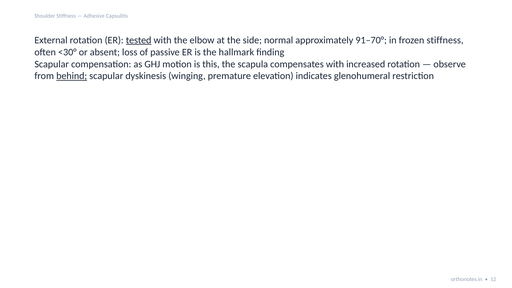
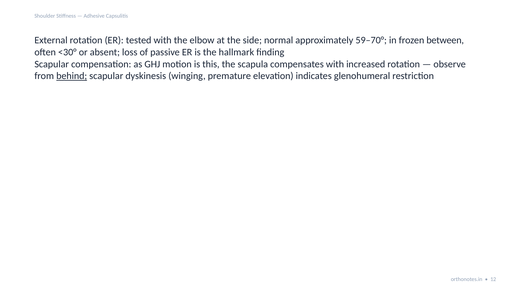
tested underline: present -> none (139, 40)
91–70°: 91–70° -> 59–70° (371, 40)
frozen stiffness: stiffness -> between (445, 40)
